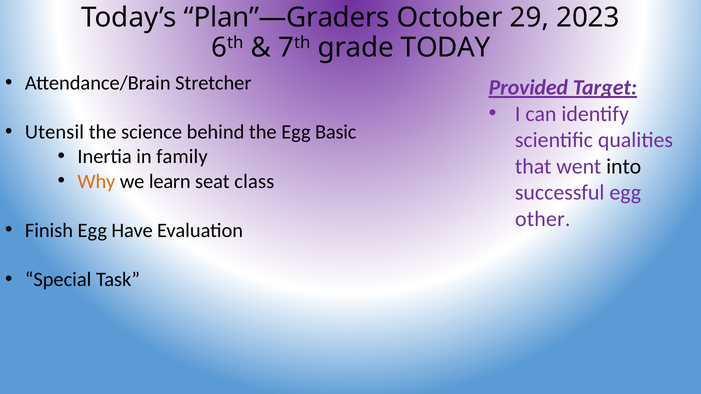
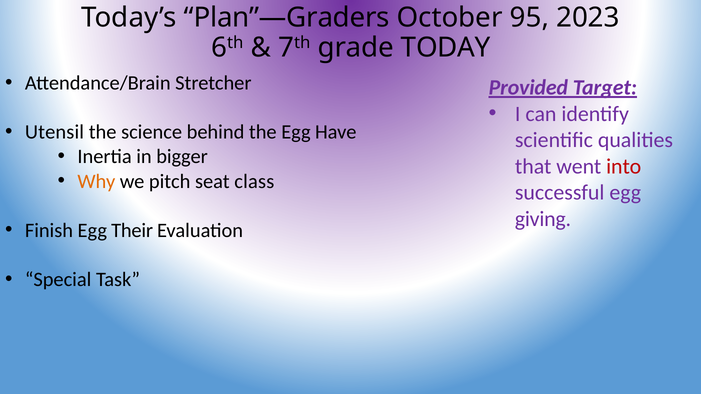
29: 29 -> 95 (529, 18)
Basic: Basic -> Have (336, 132)
family: family -> bigger (182, 157)
into colour: black -> red (624, 167)
learn: learn -> pitch (170, 181)
other: other -> giving (543, 219)
Have: Have -> Their (132, 230)
